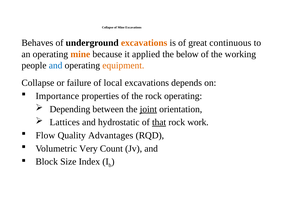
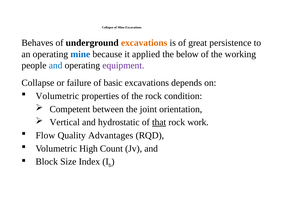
continuous: continuous -> persistence (230, 43)
mine colour: orange -> blue (80, 54)
equipment colour: orange -> purple (123, 65)
local: local -> basic (113, 83)
Importance: Importance -> Volumetric (57, 96)
rock operating: operating -> condition (183, 96)
Depending: Depending -> Competent (70, 109)
joint underline: present -> none (148, 109)
Lattices: Lattices -> Vertical (65, 122)
Very: Very -> High (89, 148)
